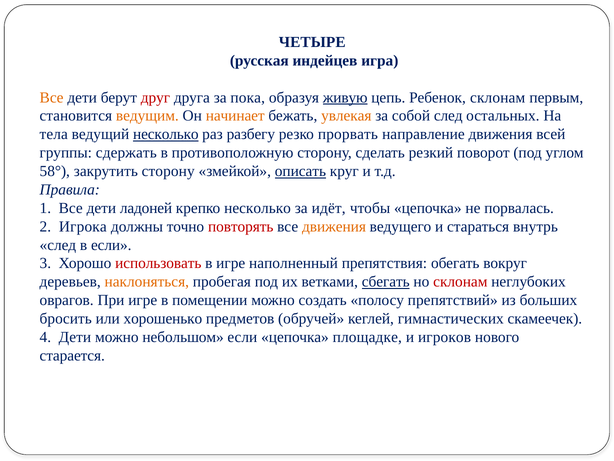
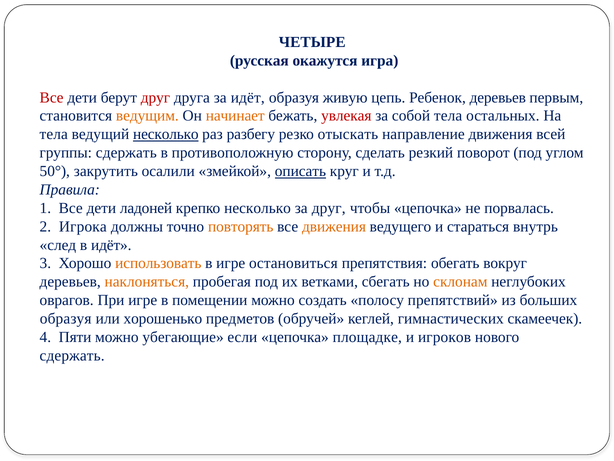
индейцев: индейцев -> окажутся (325, 60)
Все colour: orange -> red (52, 97)
за пока: пока -> идёт (248, 97)
живую underline: present -> none (345, 97)
Ребенок склонам: склонам -> деревьев (498, 97)
увлекая colour: orange -> red (346, 116)
собой след: след -> тела (448, 116)
прорвать: прорвать -> отыскать (348, 134)
58°: 58° -> 50° (55, 171)
закрутить сторону: сторону -> осалили (168, 171)
за идёт: идёт -> друг (329, 208)
повторять colour: red -> orange (241, 226)
в если: если -> идёт (111, 245)
использовать colour: red -> orange (158, 263)
наполненный: наполненный -> остановиться (293, 263)
сбегать underline: present -> none (386, 282)
склонам colour: red -> orange (460, 282)
бросить: бросить -> образуя (66, 318)
4 Дети: Дети -> Пяти (75, 337)
небольшом: небольшом -> убегающие (183, 337)
старается: старается -> сдержать (72, 355)
